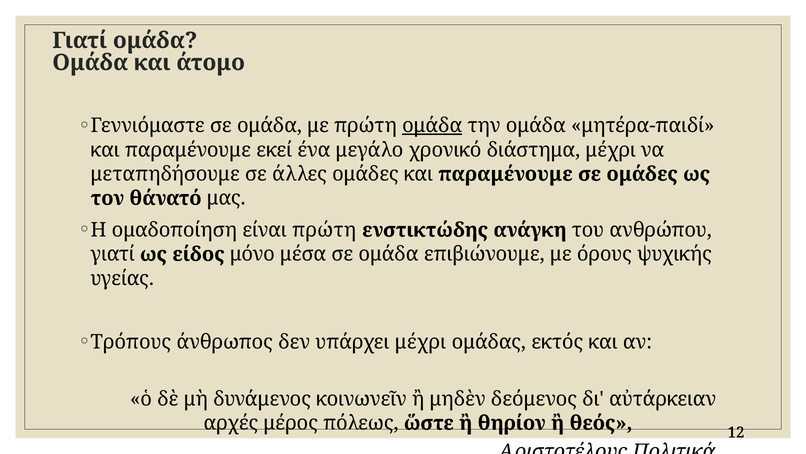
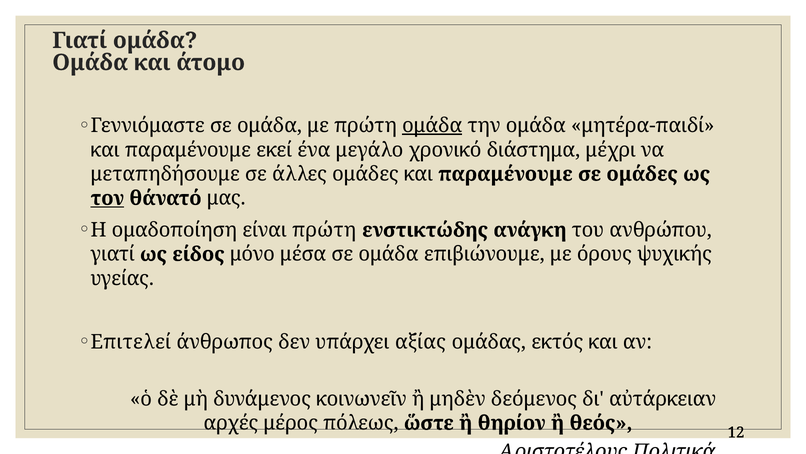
τον underline: none -> present (107, 198)
Τρόπους: Τρόπους -> Επιτελεί (131, 342)
υπάρχει μέχρι: μέχρι -> αξίας (420, 342)
